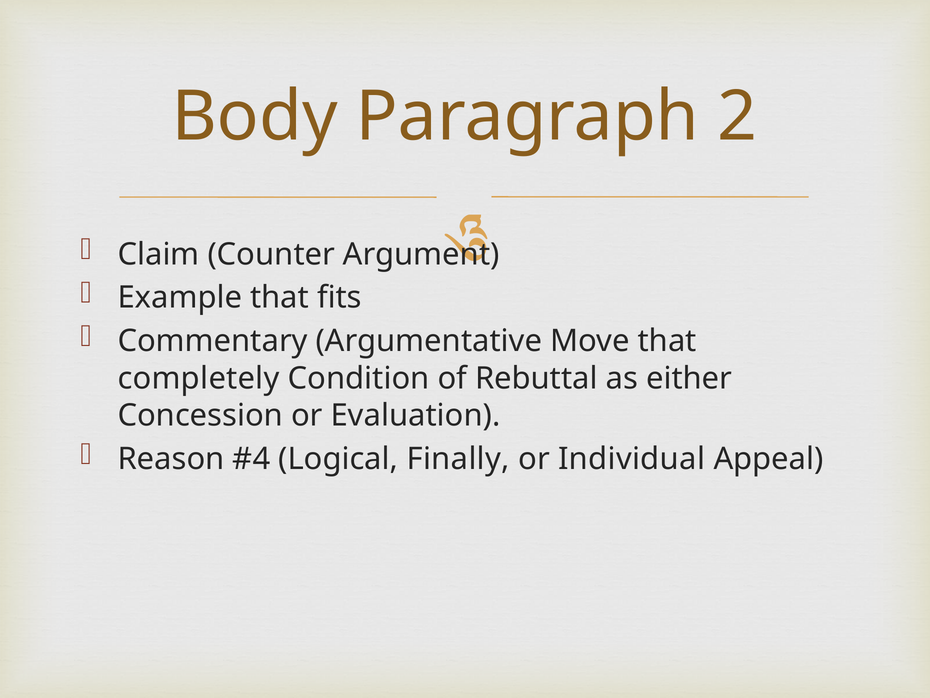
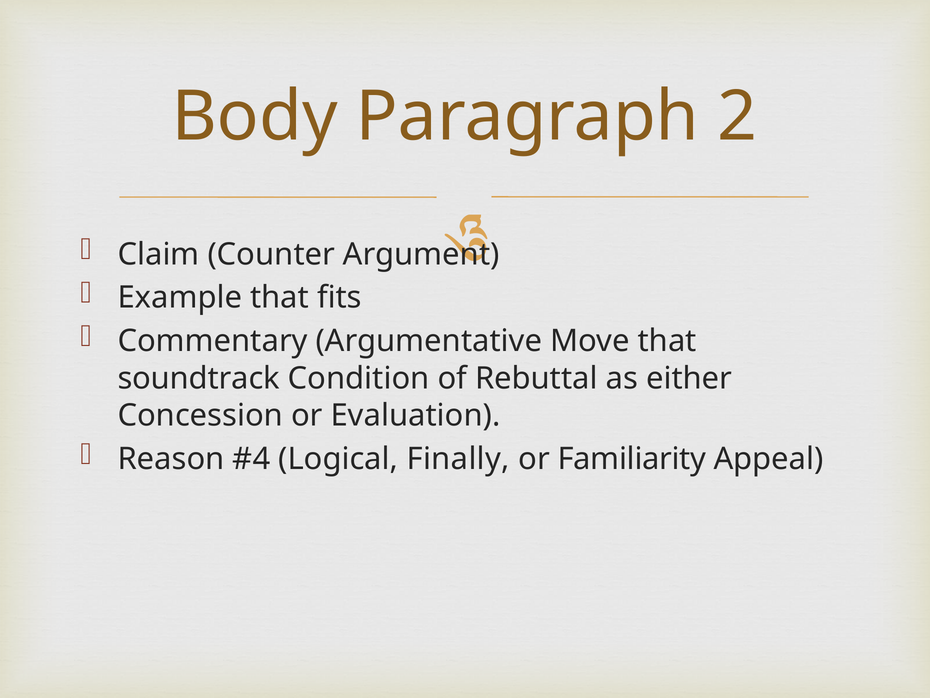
completely: completely -> soundtrack (199, 378)
Individual: Individual -> Familiarity (632, 459)
